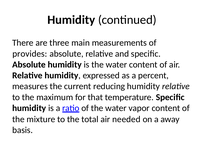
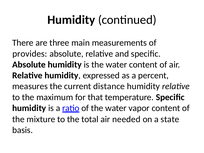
reducing: reducing -> distance (109, 86)
away: away -> state (170, 119)
